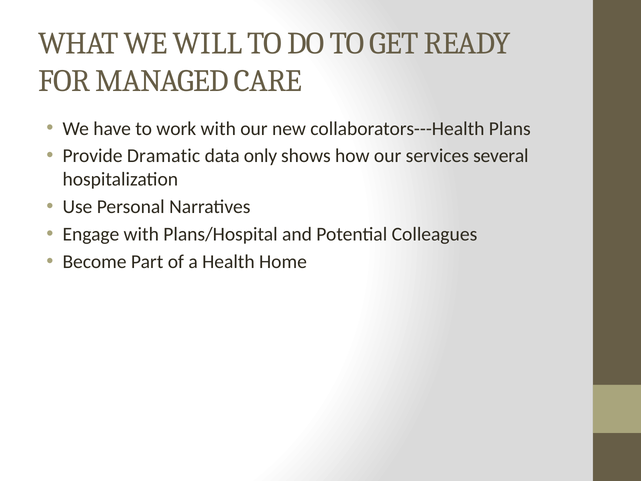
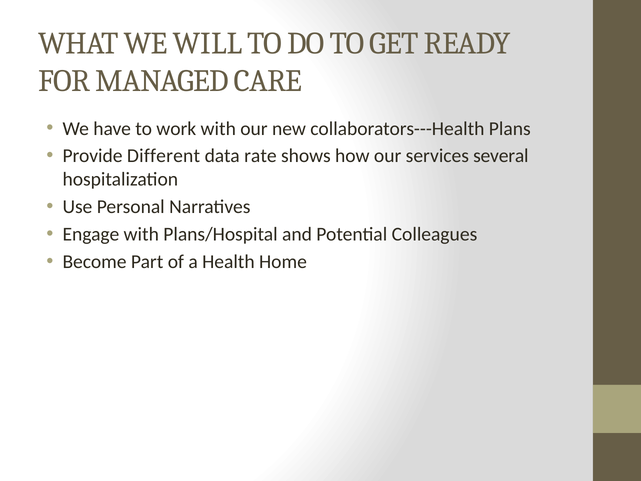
Dramatic: Dramatic -> Different (164, 156)
only: only -> rate (260, 156)
